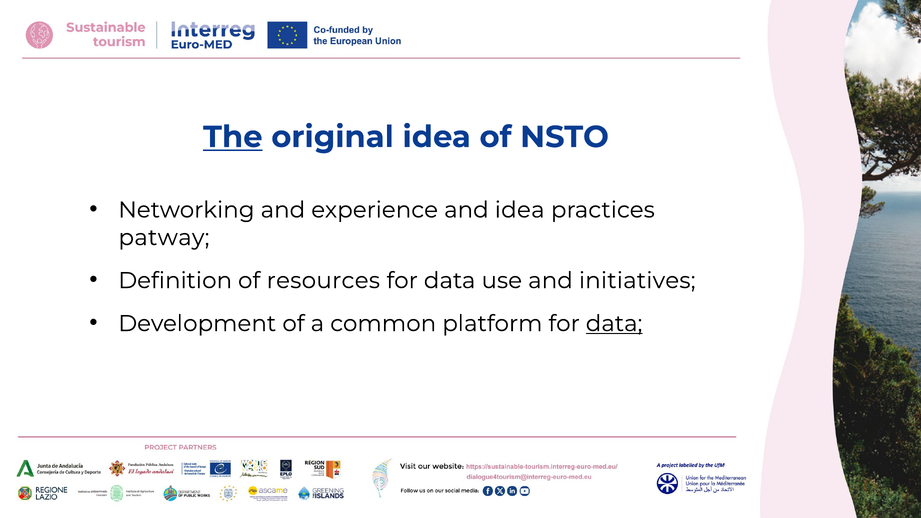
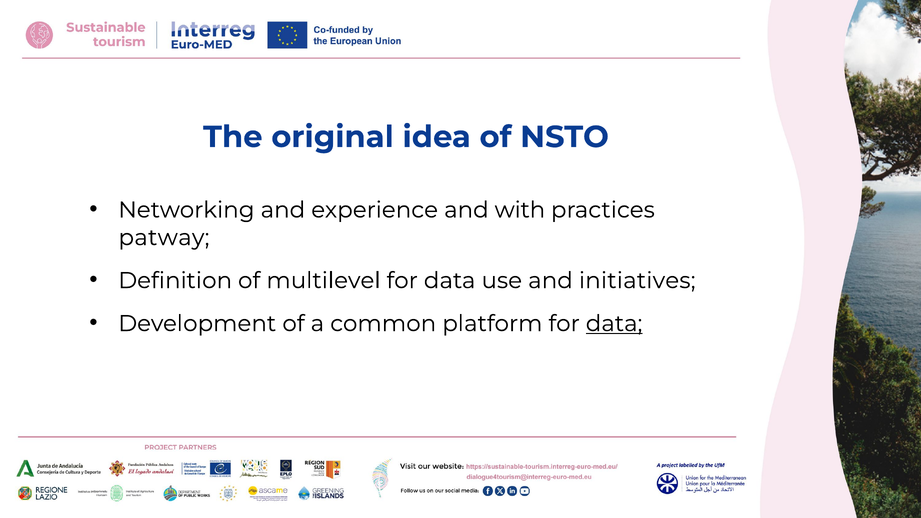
The underline: present -> none (233, 137)
and idea: idea -> with (520, 210)
resources: resources -> multilevel (323, 281)
